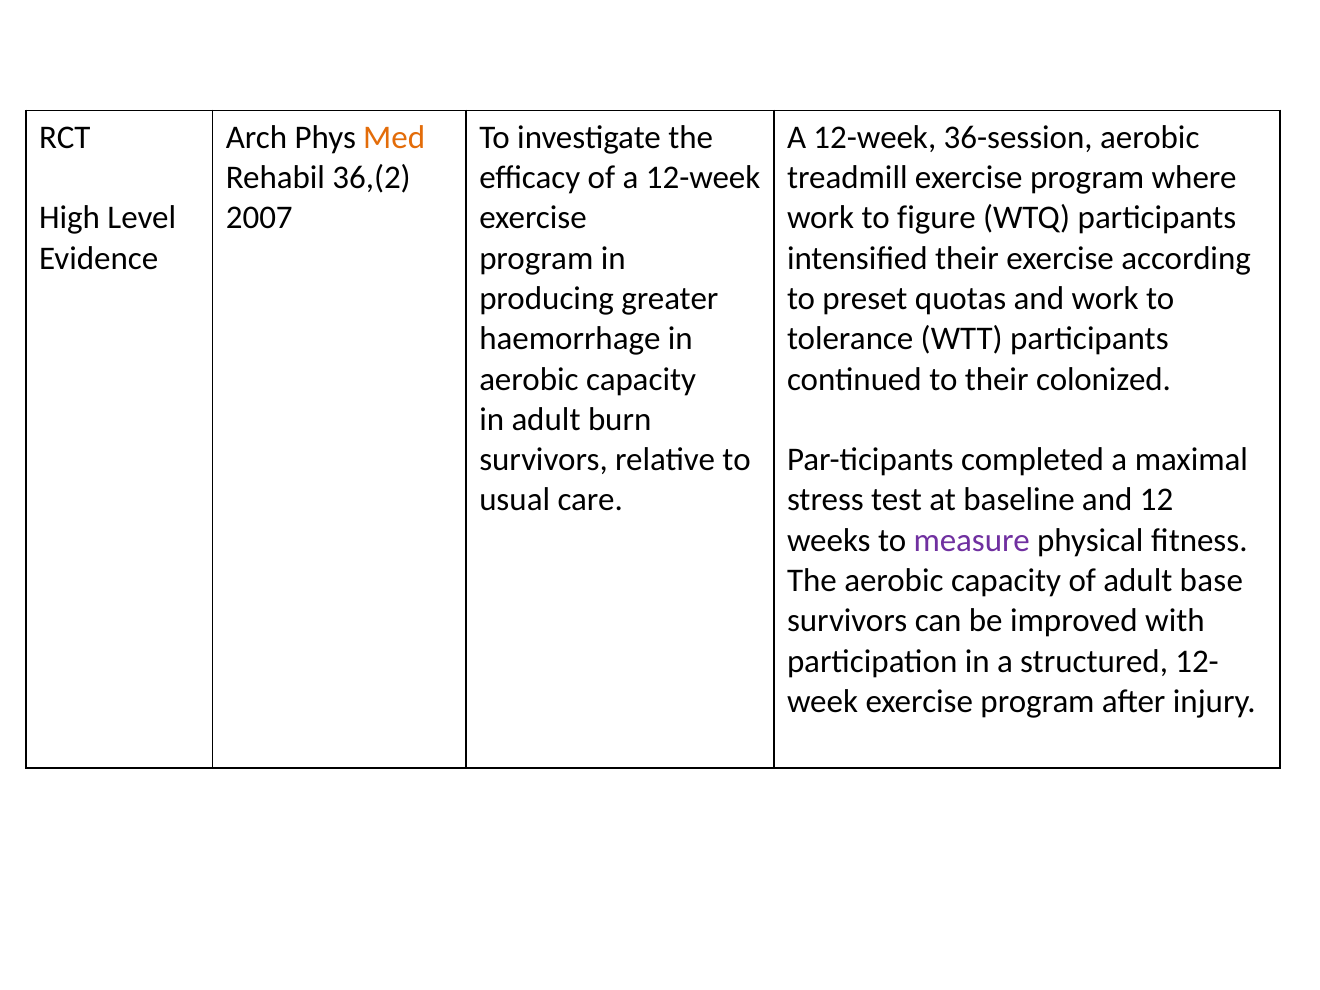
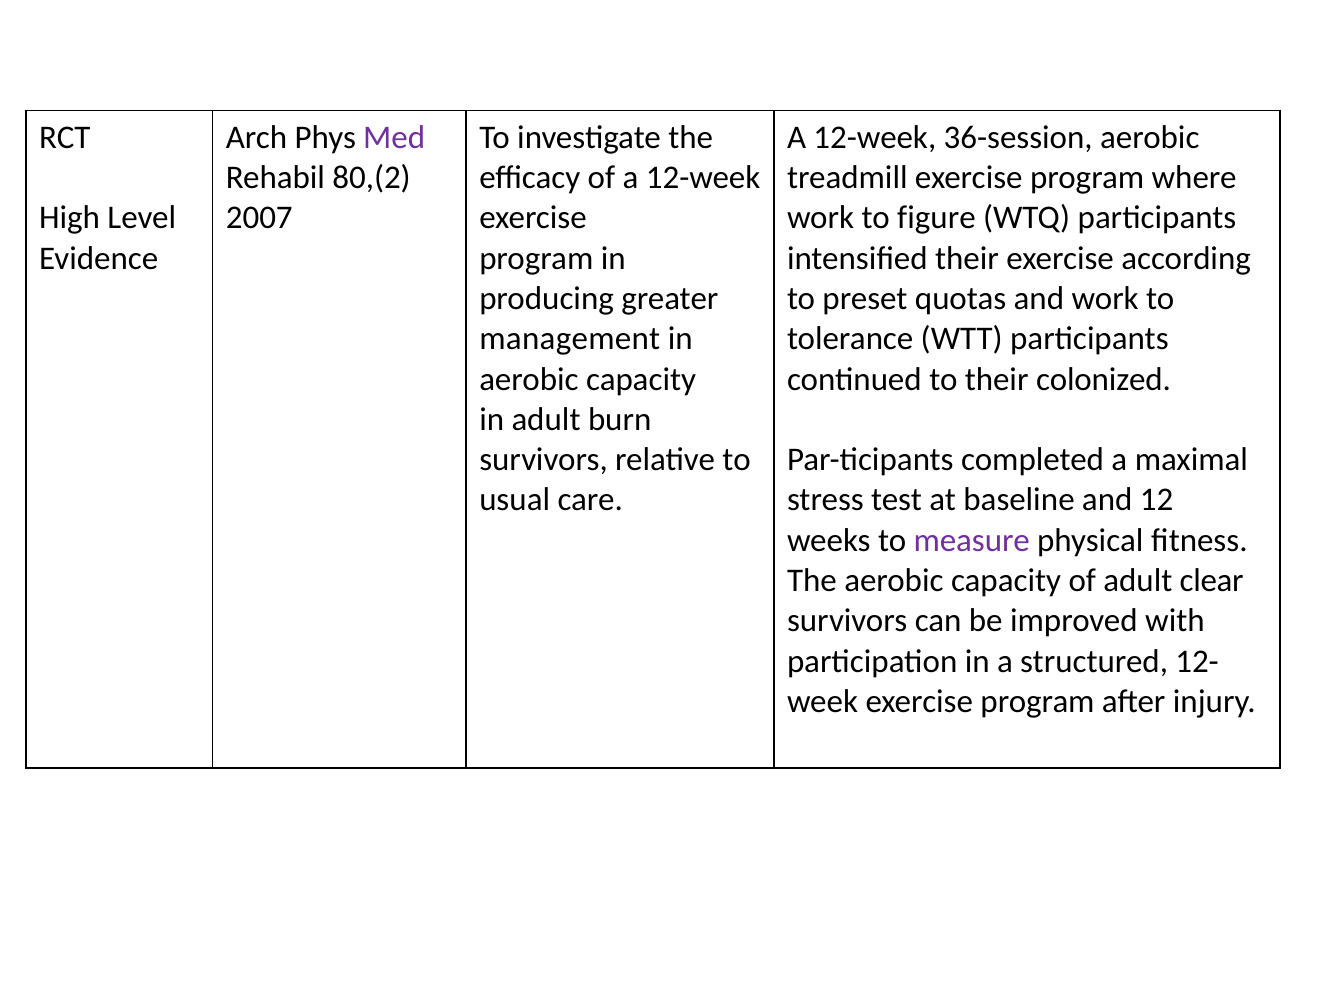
Med colour: orange -> purple (394, 138)
36,(2: 36,(2 -> 80,(2 (372, 178)
haemorrhage: haemorrhage -> management (570, 339)
base: base -> clear (1212, 581)
